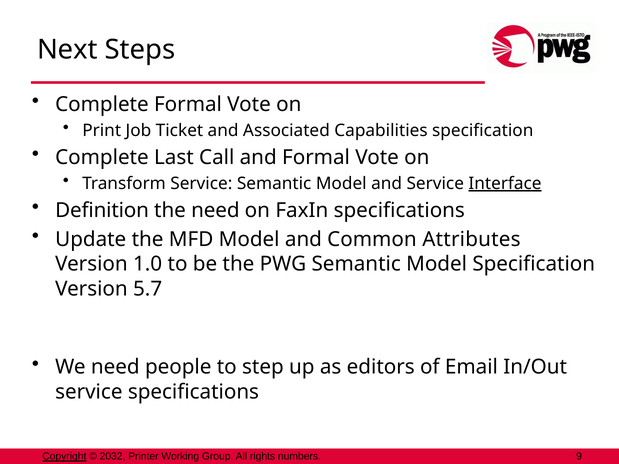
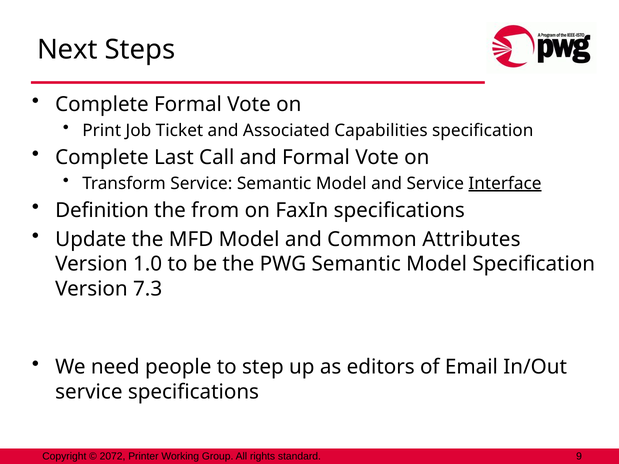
the need: need -> from (215, 211)
5.7: 5.7 -> 7.3 (148, 289)
Copyright underline: present -> none (64, 457)
2032: 2032 -> 2072 (113, 457)
numbers: numbers -> standard (299, 457)
